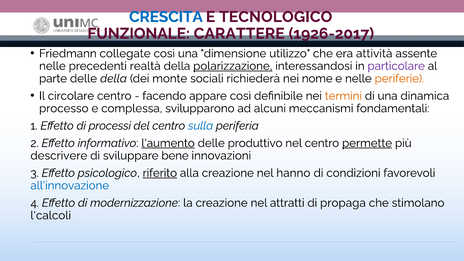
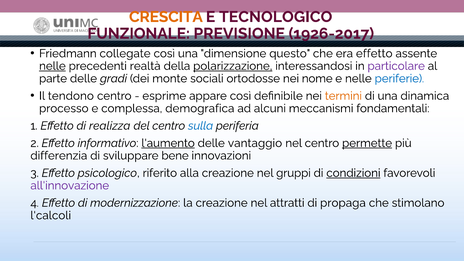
CRESCITA colour: blue -> orange (166, 17)
CARATTERE: CARATTERE -> PREVISIONE (239, 34)
utilizzo: utilizzo -> questo (290, 53)
era attività: attività -> effetto (374, 53)
nelle underline: none -> present (52, 66)
delle della: della -> gradi (114, 79)
richiederà: richiederà -> ortodosse (253, 79)
periferie colour: orange -> blue (399, 79)
circolare: circolare -> tendono (71, 96)
facendo: facendo -> esprime (164, 96)
svilupparono: svilupparono -> demografica (200, 108)
processi: processi -> realizza (110, 126)
produttivo: produttivo -> vantaggio (255, 143)
descrivere: descrivere -> differenzia (59, 156)
riferito underline: present -> none (160, 173)
hanno: hanno -> gruppi (293, 173)
condizioni underline: none -> present (353, 173)
all'innovazione colour: blue -> purple (70, 186)
